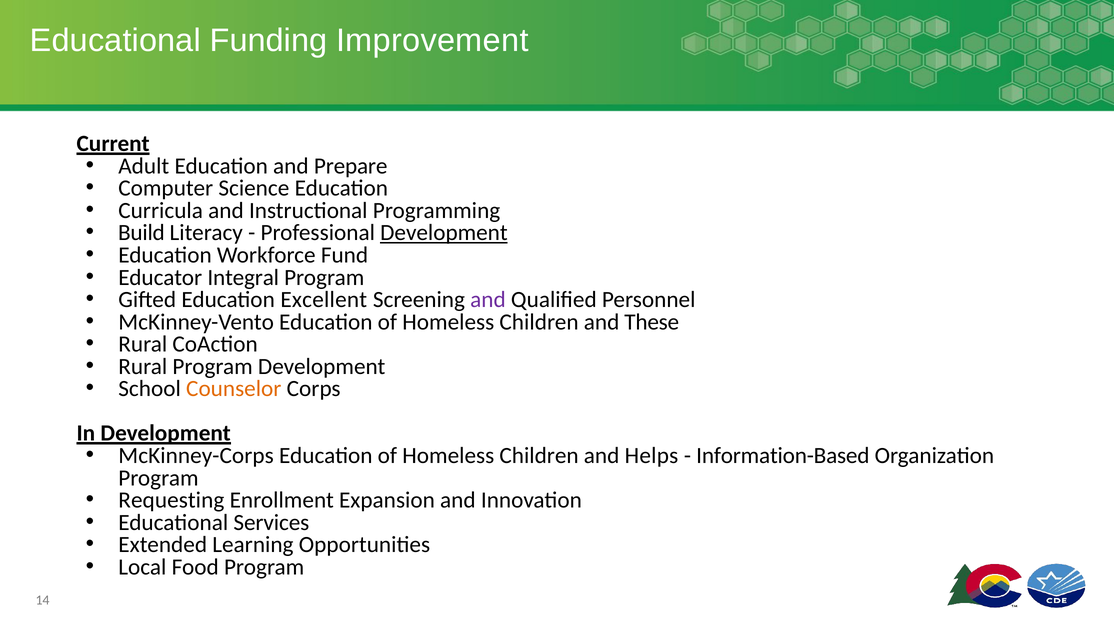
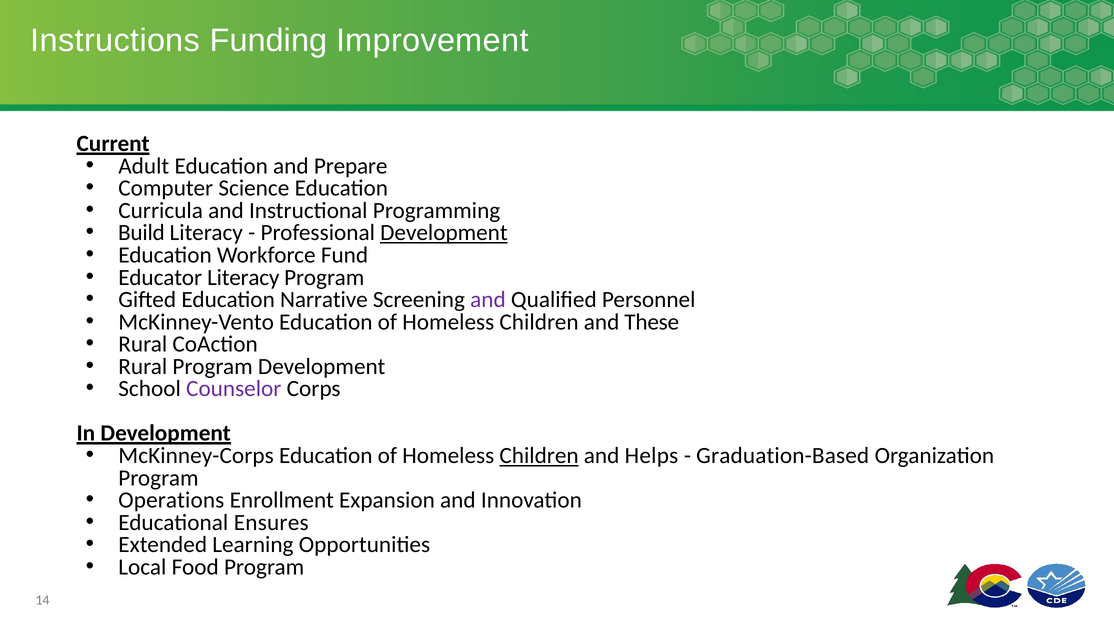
Educational: Educational -> Instructions (115, 41)
Educator Integral: Integral -> Literacy (243, 278)
Excellent: Excellent -> Narrative (324, 300)
Counselor colour: orange -> purple (234, 389)
Children underline: none -> present (539, 456)
Information-Based: Information-Based -> Graduation-Based (783, 456)
Requesting: Requesting -> Operations (171, 501)
Services: Services -> Ensures (271, 523)
